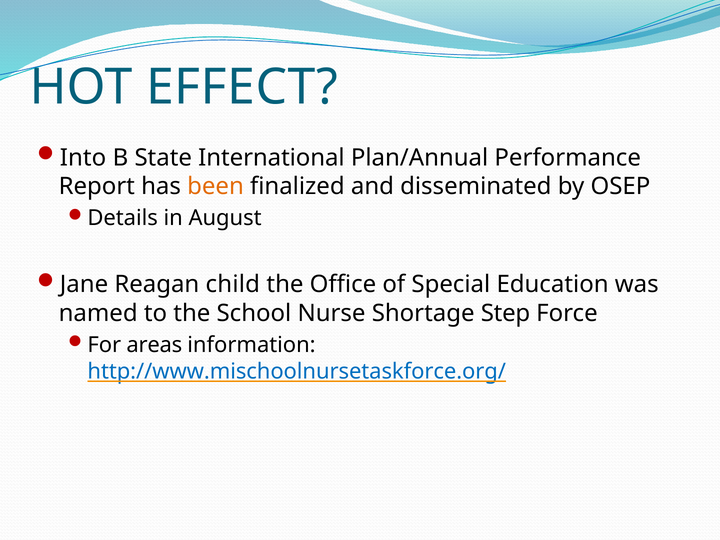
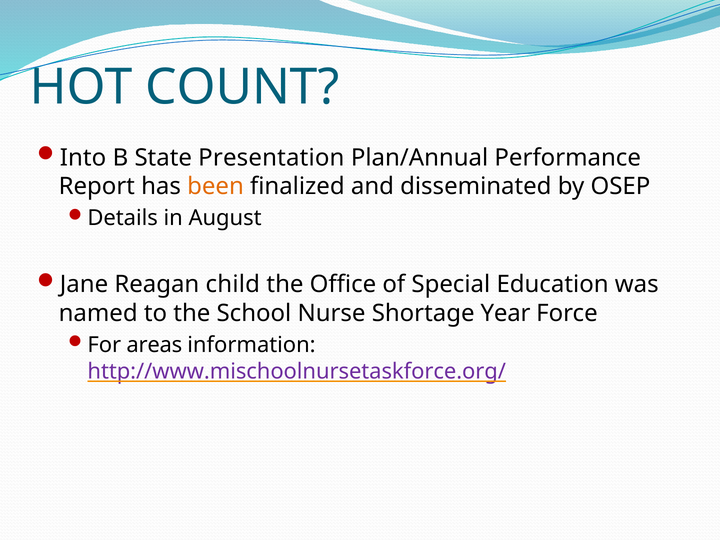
EFFECT: EFFECT -> COUNT (242, 87)
International: International -> Presentation (271, 158)
Step: Step -> Year (506, 313)
http://www.mischoolnursetaskforce.org/ colour: blue -> purple (297, 371)
